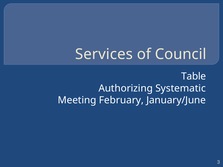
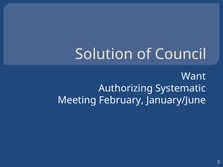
Services: Services -> Solution (104, 54)
Table: Table -> Want (194, 76)
